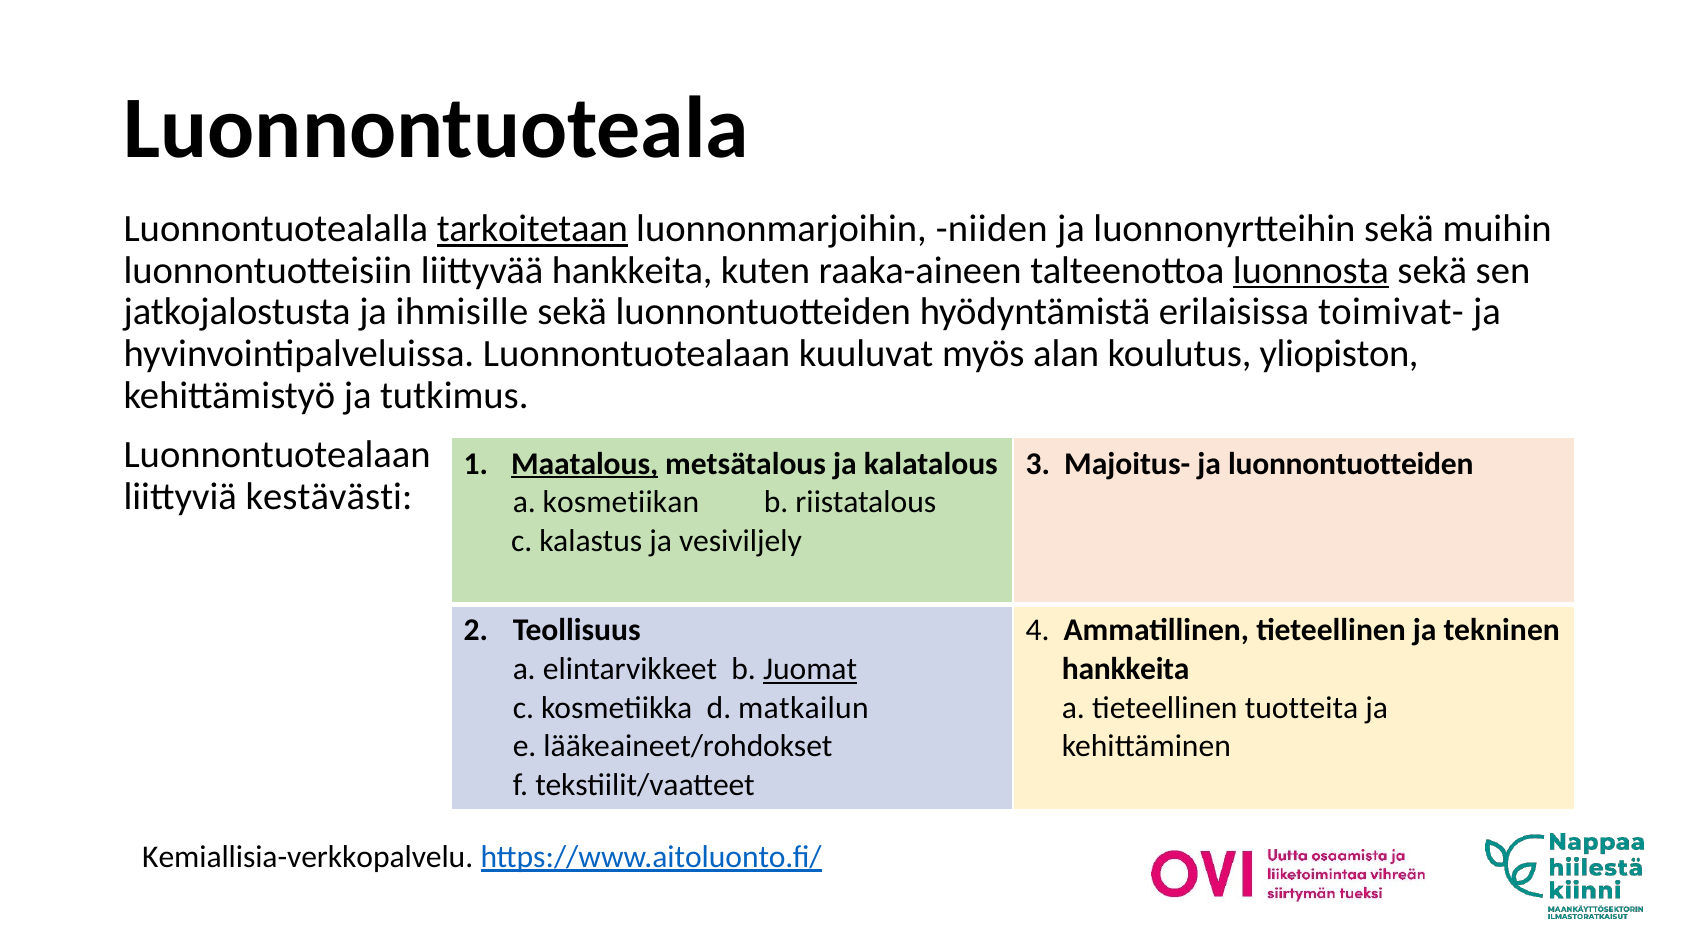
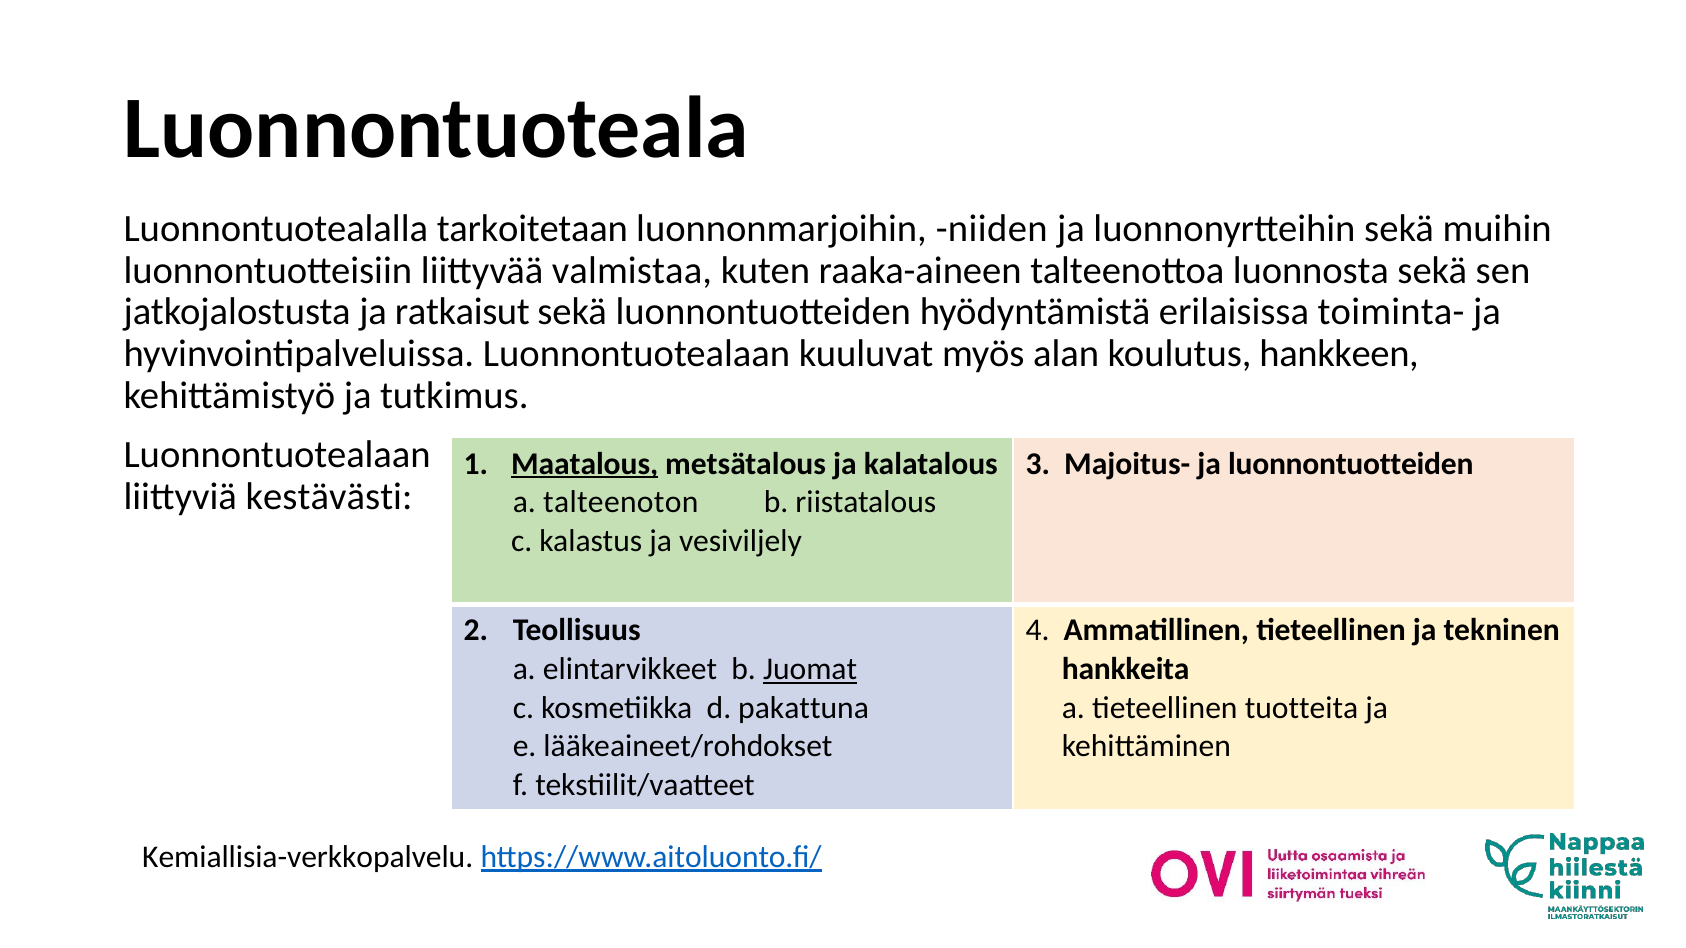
tarkoitetaan underline: present -> none (532, 229)
liittyvää hankkeita: hankkeita -> valmistaa (632, 271)
luonnosta underline: present -> none (1311, 271)
ihmisille: ihmisille -> ratkaisut (462, 312)
toimivat-: toimivat- -> toiminta- (1391, 312)
yliopiston: yliopiston -> hankkeen (1339, 354)
kosmetiikan: kosmetiikan -> talteenoton (621, 502)
matkailun: matkailun -> pakattuna (804, 708)
